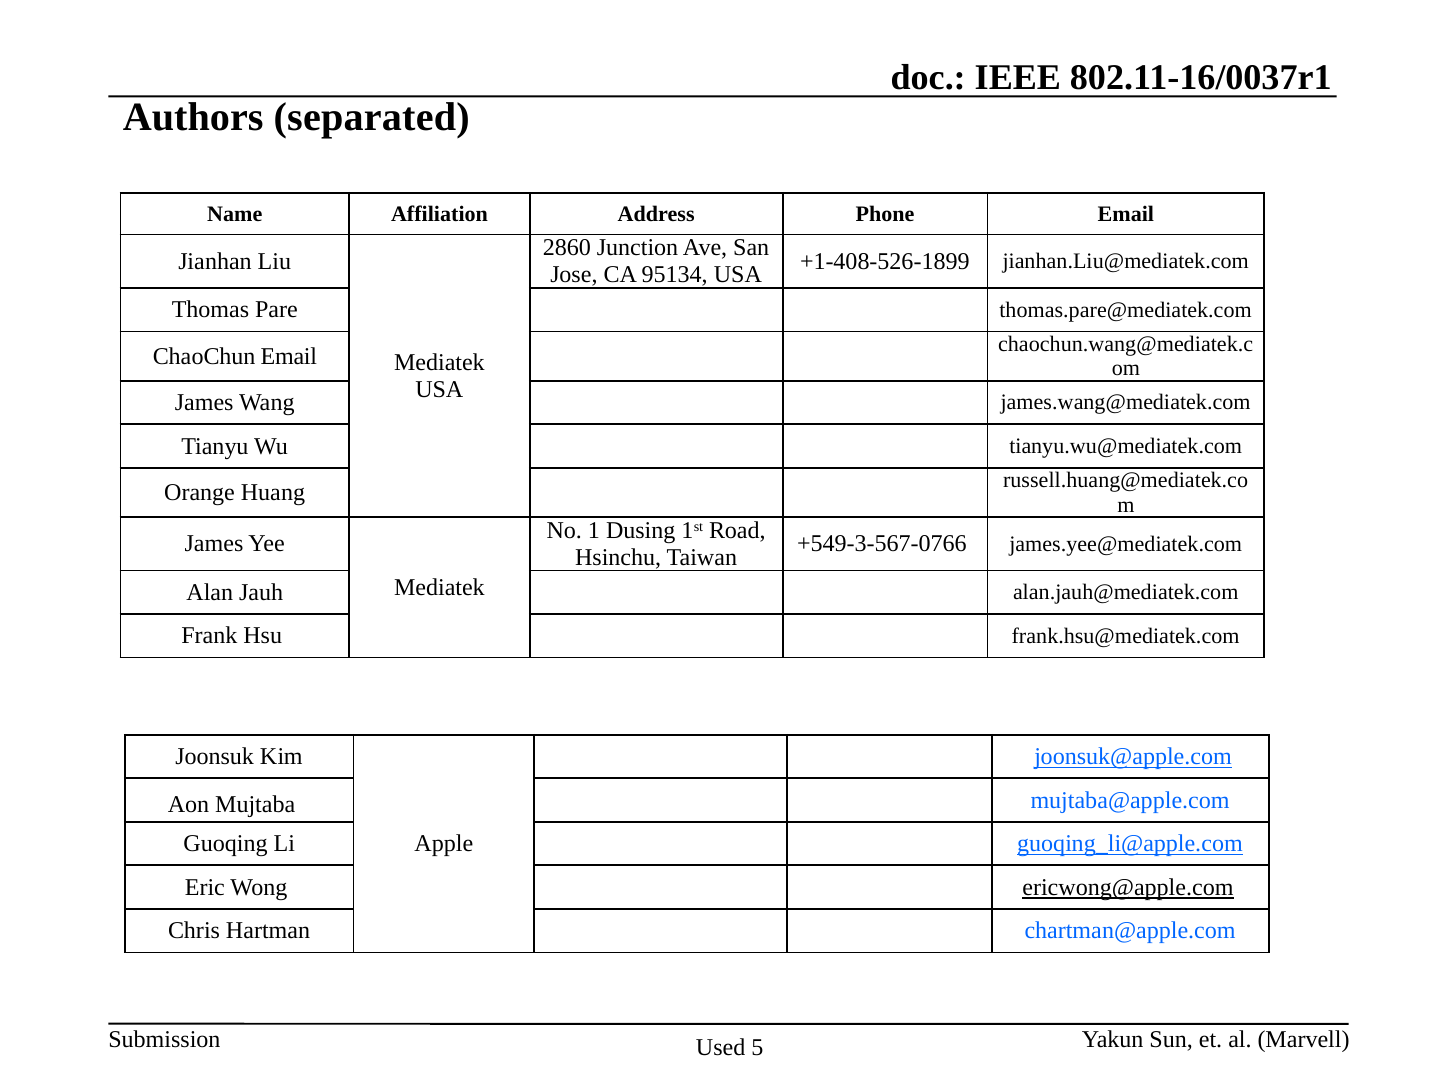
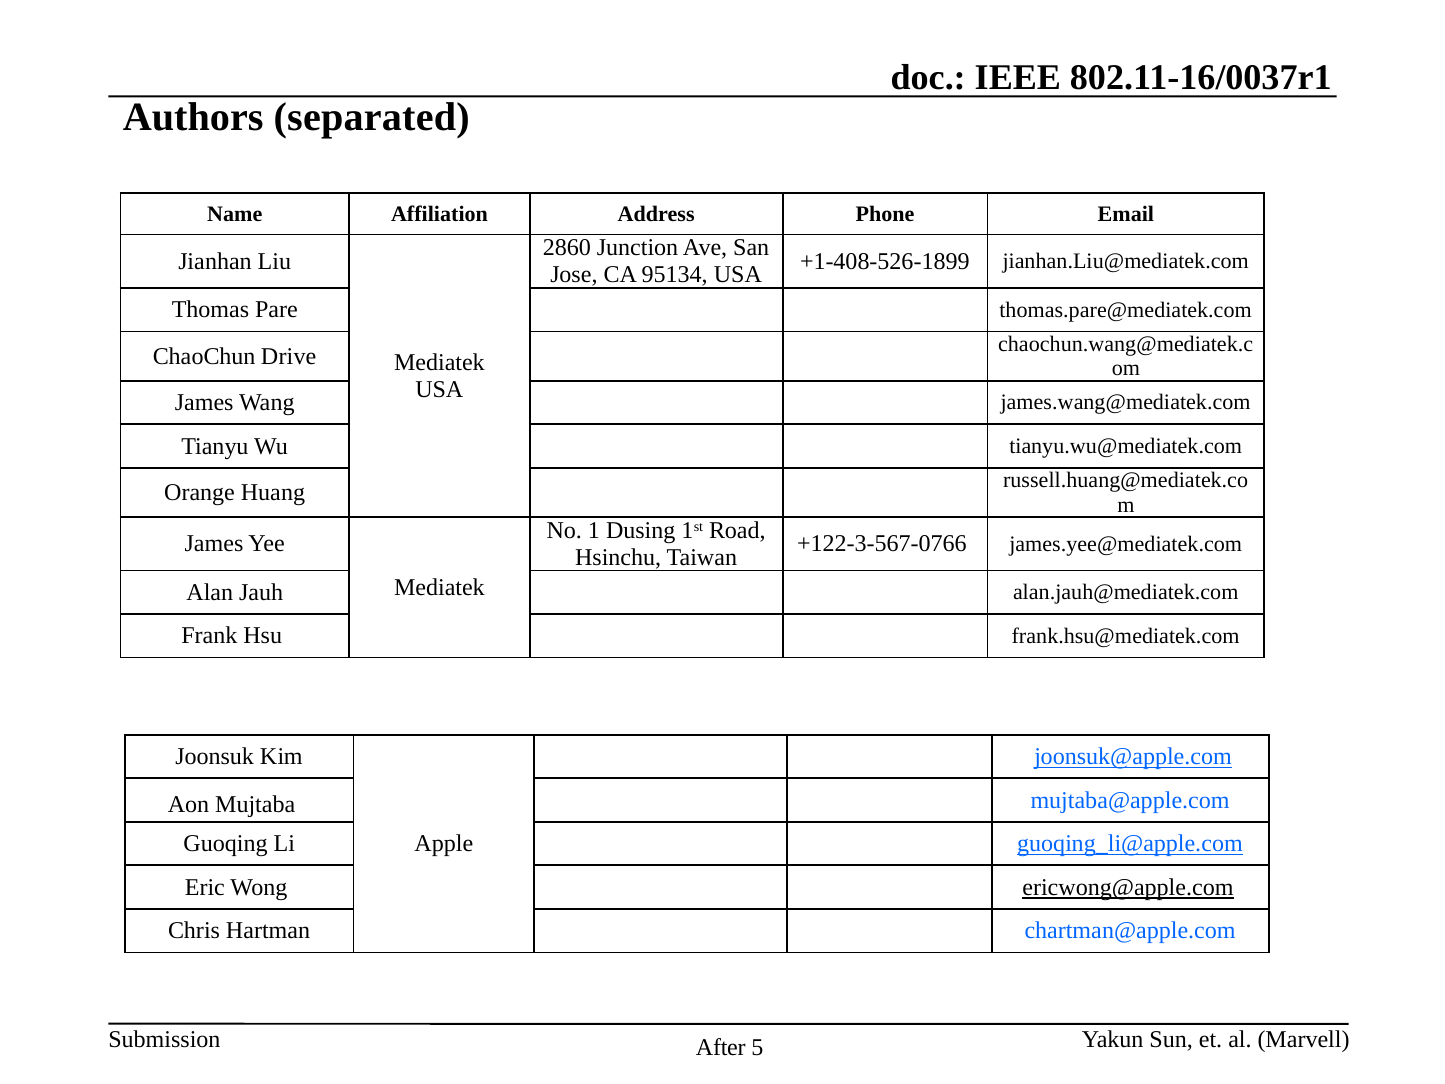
ChaoChun Email: Email -> Drive (289, 356)
+549-3-567-0766: +549-3-567-0766 -> +122-3-567-0766 (882, 544)
Used: Used -> After (721, 1047)
